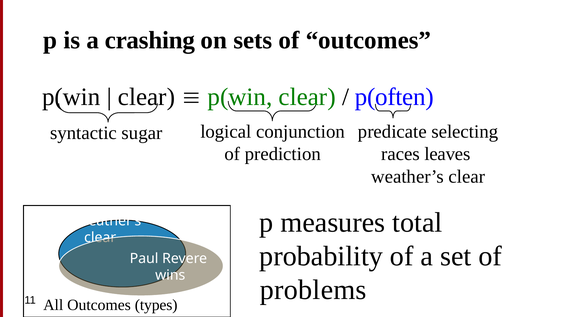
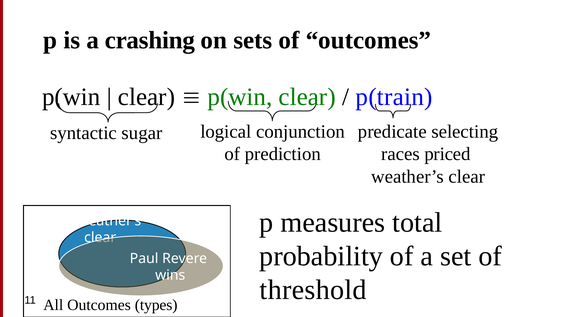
p(often: p(often -> p(train (394, 97)
leaves: leaves -> priced (447, 154)
problems: problems -> threshold (313, 290)
